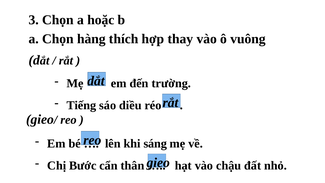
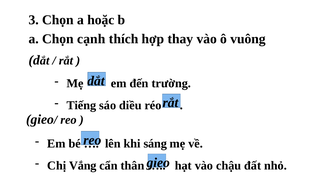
hàng: hàng -> cạnh (91, 39)
Bước: Bước -> Vắng (83, 165)
